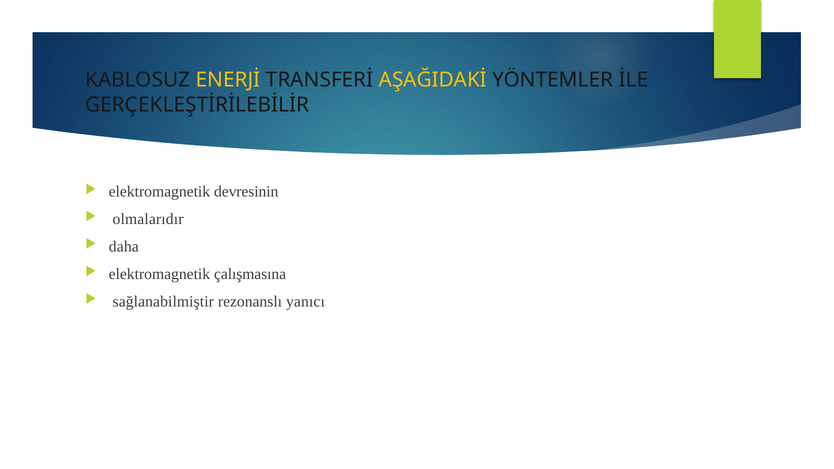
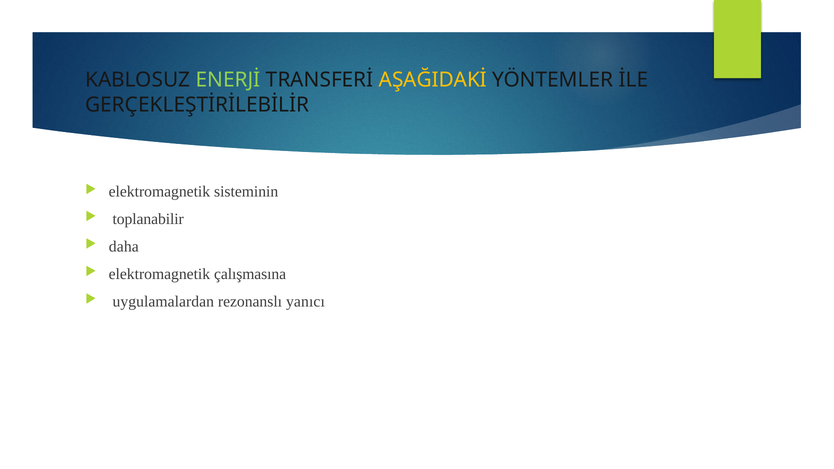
ENERJİ colour: yellow -> light green (228, 80)
devresinin: devresinin -> sisteminin (246, 192)
olmalarıdır: olmalarıdır -> toplanabilir (148, 219)
sağlanabilmiştir: sağlanabilmiştir -> uygulamalardan (163, 302)
